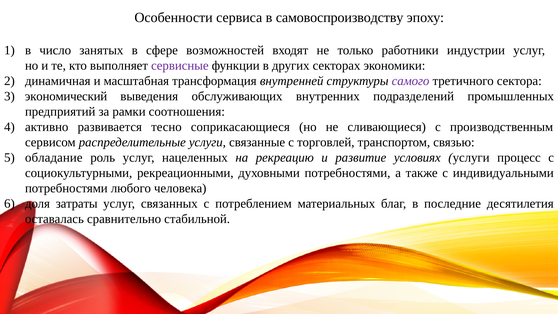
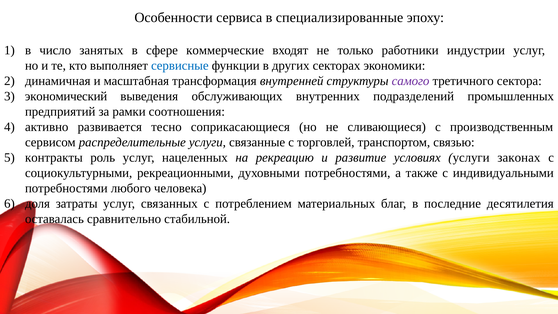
самовоспроизводству: самовоспроизводству -> специализированные (340, 17)
возможностей: возможностей -> коммерческие (225, 50)
сервисные colour: purple -> blue (180, 65)
обладание: обладание -> контракты (54, 158)
процесс: процесс -> законах (519, 158)
